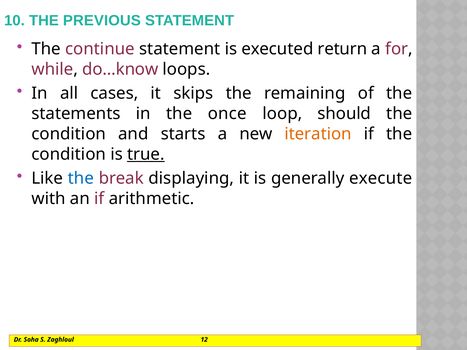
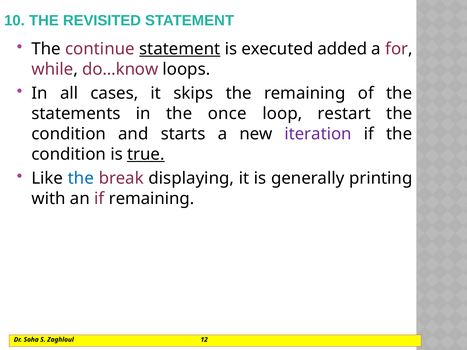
PREVIOUS: PREVIOUS -> REVISITED (102, 21)
statement underline: none -> present (180, 49)
return: return -> added (342, 49)
should: should -> restart (344, 114)
iteration colour: orange -> purple (318, 134)
execute: execute -> printing (381, 178)
if arithmetic: arithmetic -> remaining (152, 199)
